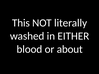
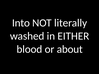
This: This -> Into (21, 23)
